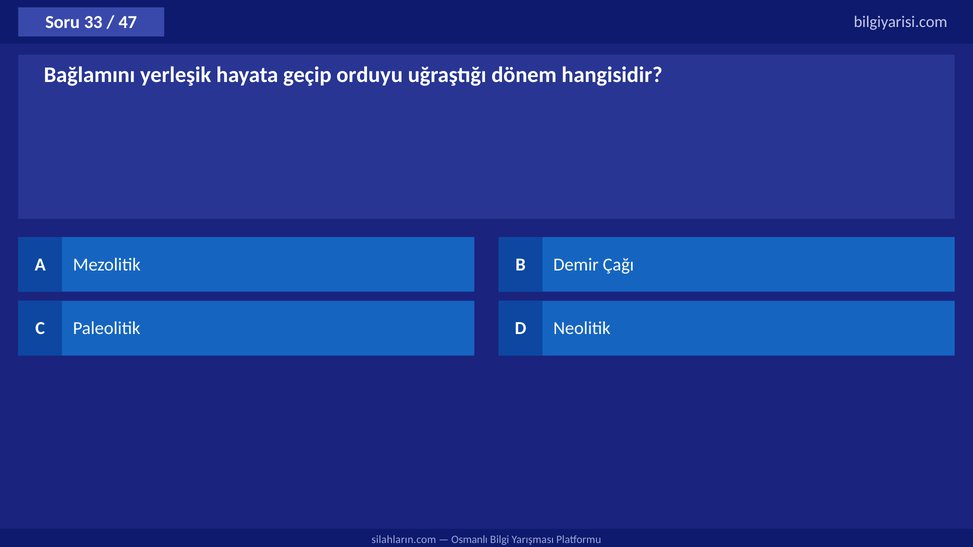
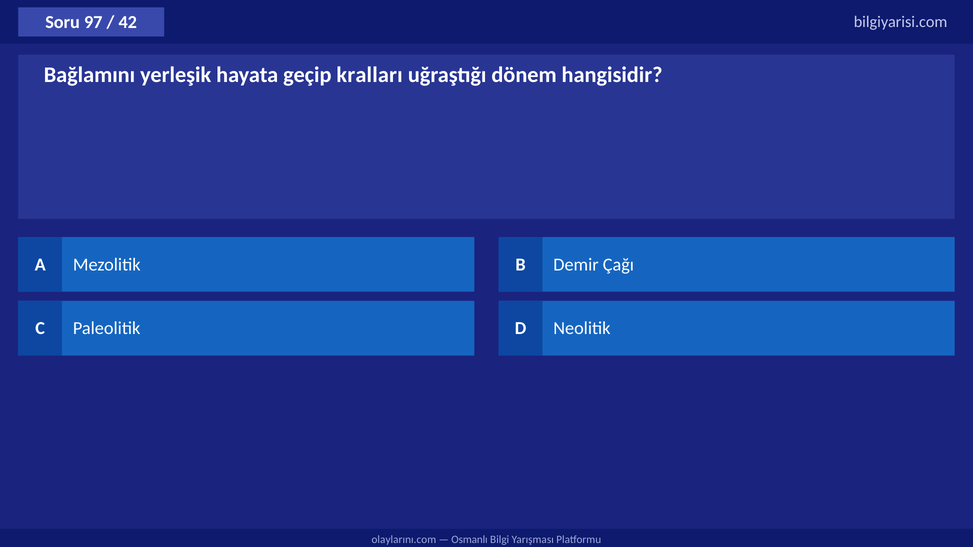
33: 33 -> 97 (93, 22)
47: 47 -> 42 (128, 22)
orduyu: orduyu -> kralları (370, 75)
silahların.com: silahların.com -> olaylarını.com (404, 540)
